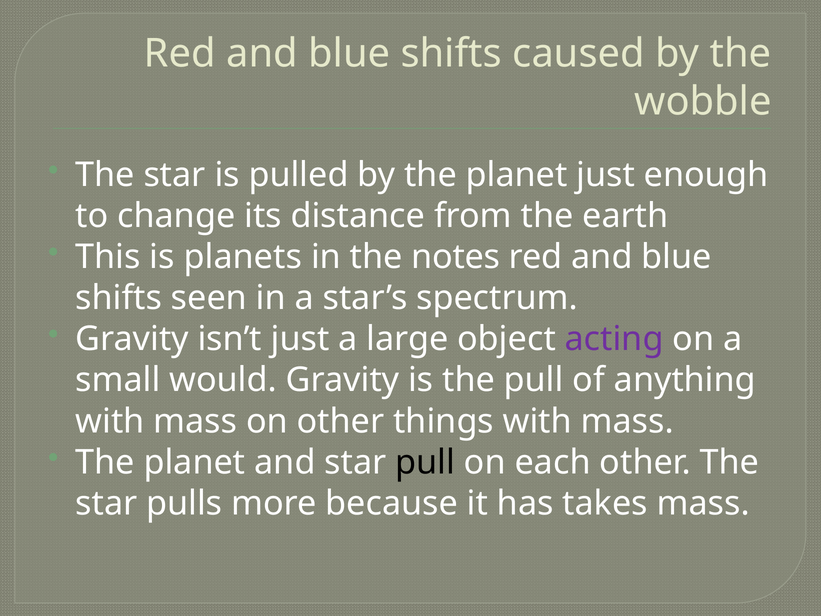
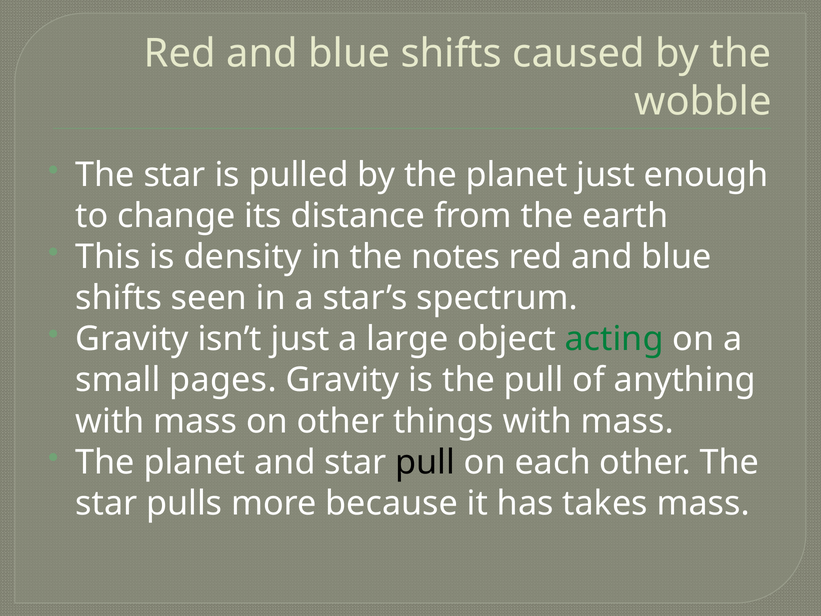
planets: planets -> density (243, 257)
acting colour: purple -> green (614, 339)
would: would -> pages (223, 380)
